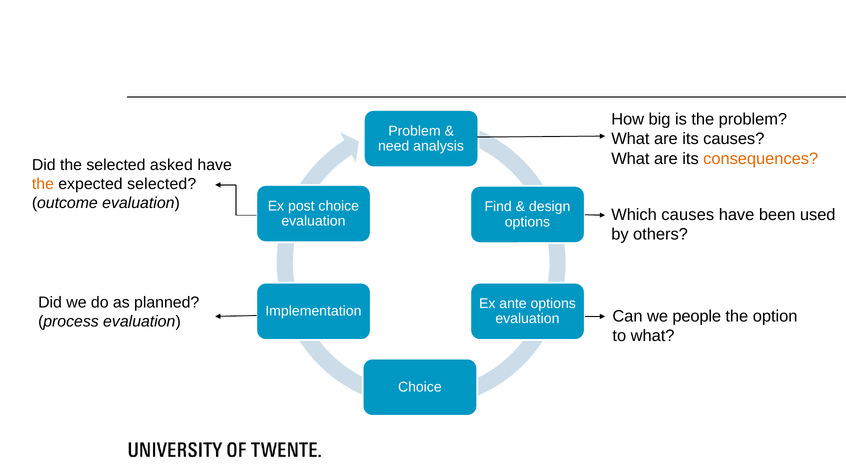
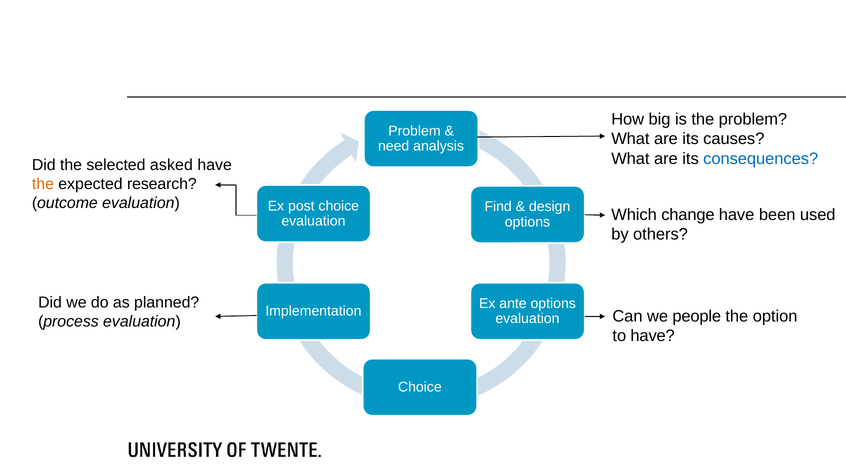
consequences colour: orange -> blue (761, 159)
expected selected: selected -> research (162, 184)
Which causes: causes -> change (688, 215)
to what: what -> have (653, 336)
